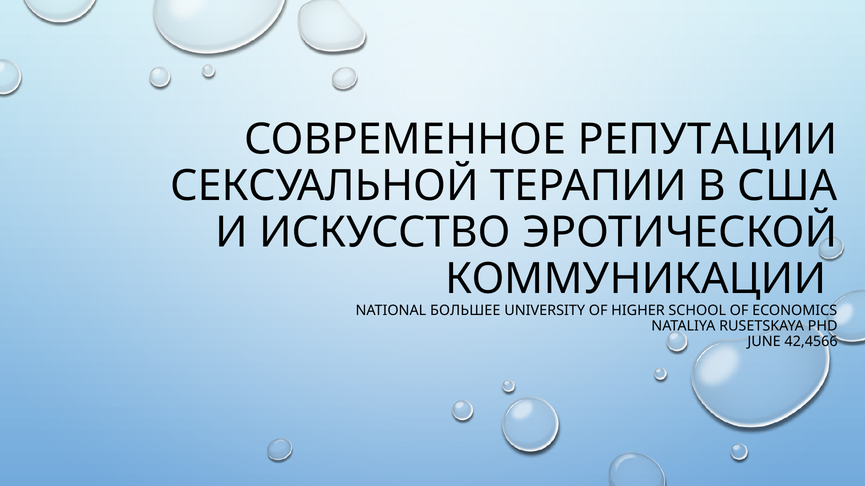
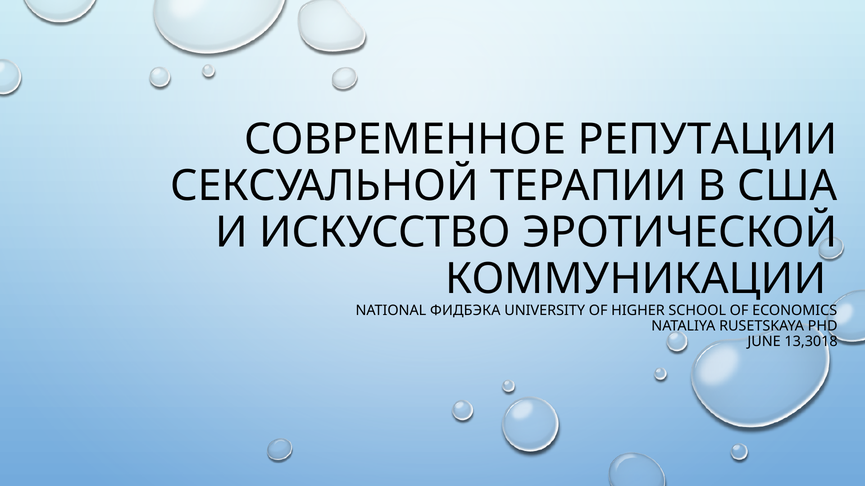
БОЛЬШЕЕ: БОЛЬШЕЕ -> ФИДБЭКА (465, 311)
42,4566: 42,4566 -> 13,3018 (811, 342)
